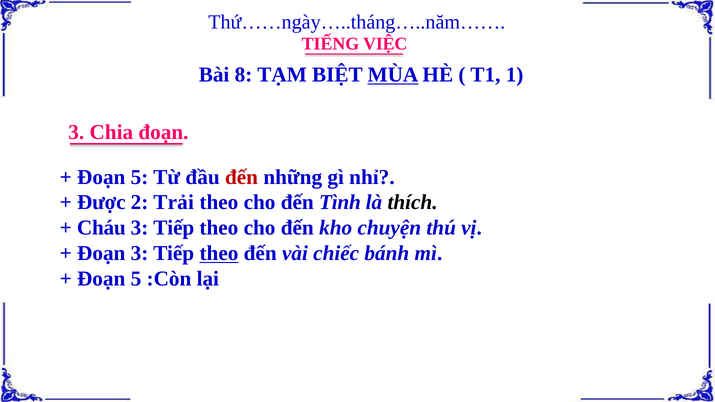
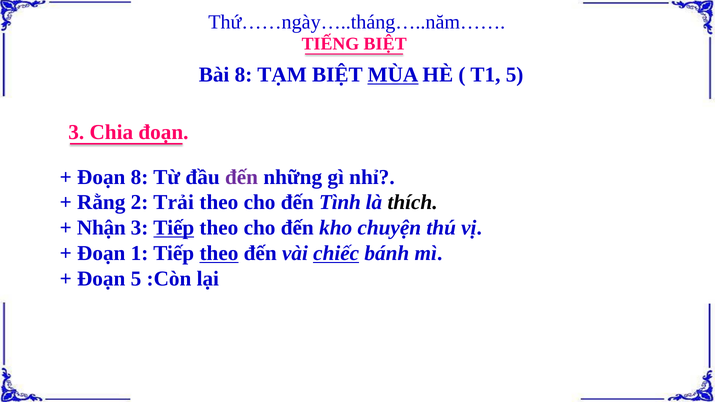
TIẾNG VIỆC: VIỆC -> BIỆT (385, 44)
T1 1: 1 -> 5 (515, 75)
5: 5 -> 8 (140, 177)
đến colour: red -> purple (242, 177)
Được: Được -> Rằng (101, 202)
Cháu: Cháu -> Nhận (101, 228)
Tiếp underline: none -> present (174, 228)
Đoạn 3: 3 -> 1 (140, 253)
chiếc underline: none -> present (336, 253)
